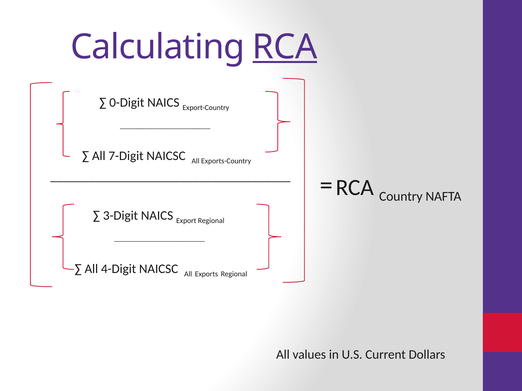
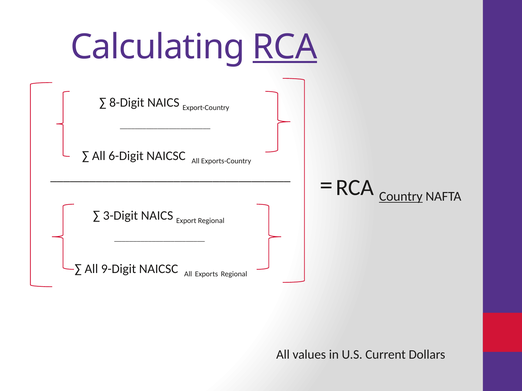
0-Digit: 0-Digit -> 8-Digit (127, 103)
7-Digit: 7-Digit -> 6-Digit (126, 156)
Country underline: none -> present (401, 197)
4-Digit: 4-Digit -> 9-Digit (119, 269)
